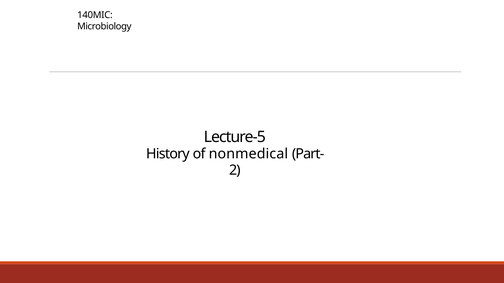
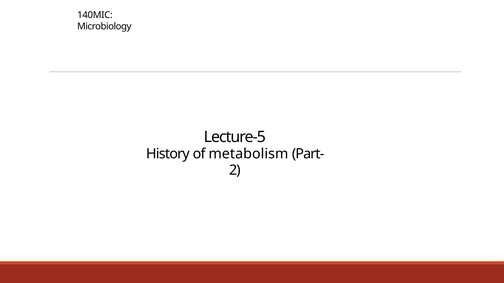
nonmedical: nonmedical -> metabolism (248, 154)
